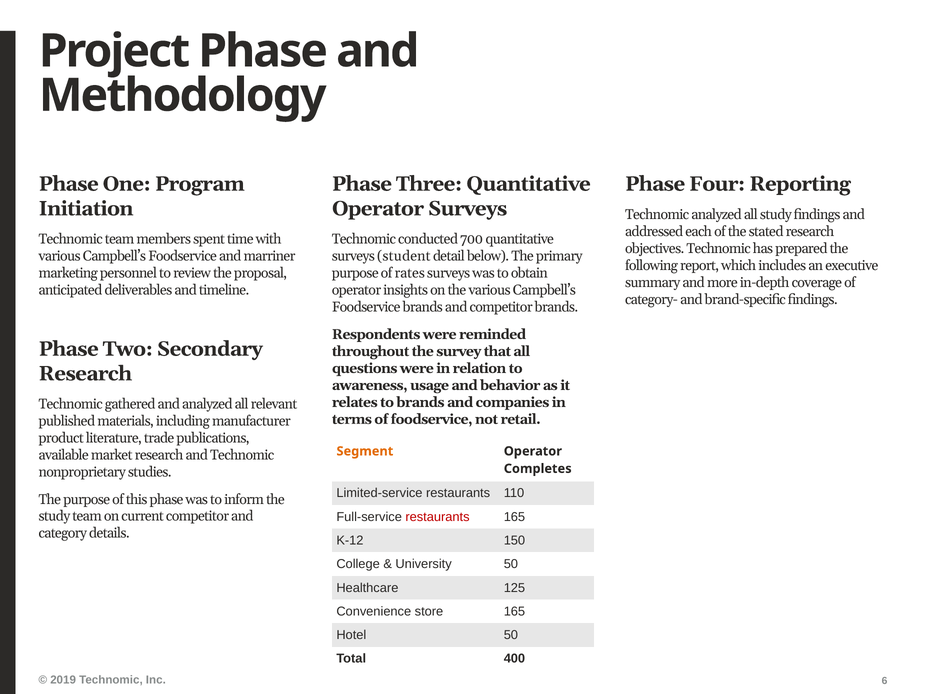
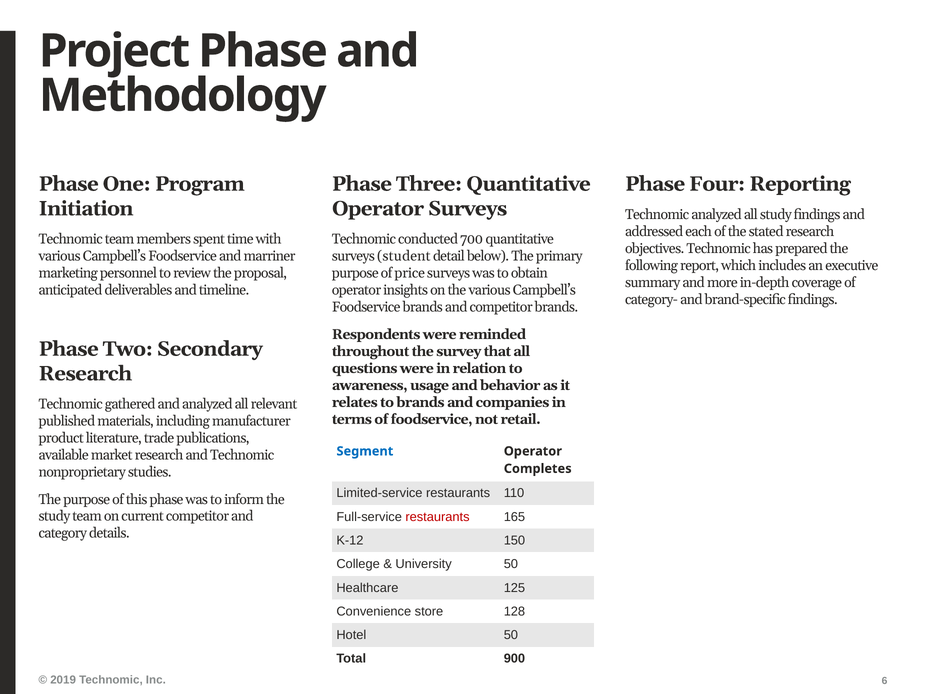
rates: rates -> price (410, 273)
Segment colour: orange -> blue (365, 452)
store 165: 165 -> 128 (514, 612)
400: 400 -> 900 (514, 659)
